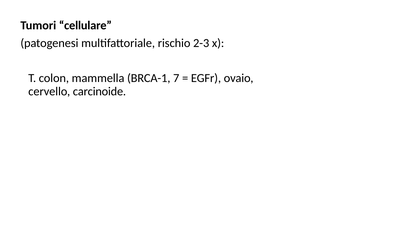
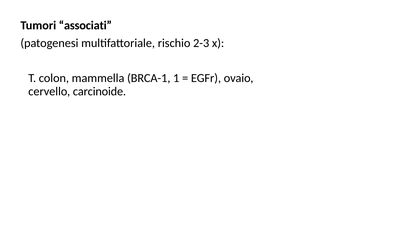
cellulare: cellulare -> associati (85, 25)
7: 7 -> 1 (176, 78)
